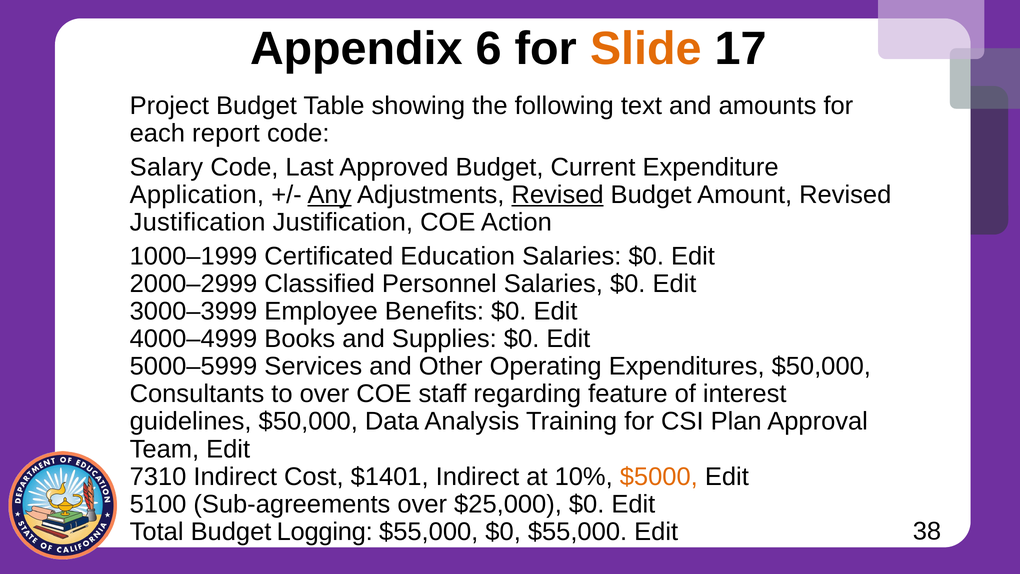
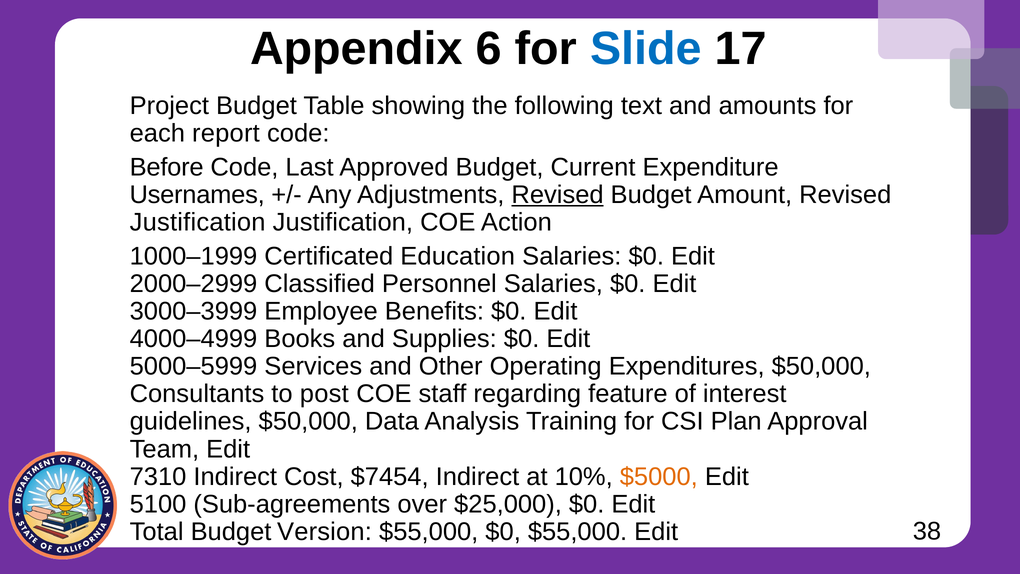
Slide colour: orange -> blue (646, 49)
Salary: Salary -> Before (167, 167)
Application: Application -> Usernames (197, 195)
Any underline: present -> none (329, 195)
to over: over -> post (324, 394)
$1401: $1401 -> $7454 (390, 476)
Logging: Logging -> Version (324, 531)
